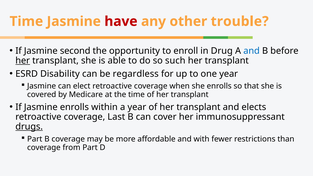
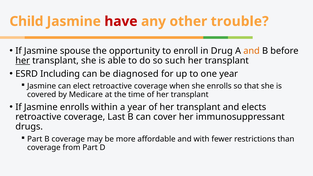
Time: Time -> Child (26, 21)
second: second -> spouse (75, 51)
and colour: blue -> orange (252, 51)
Disability: Disability -> Including (60, 74)
regardless: regardless -> diagnosed (136, 74)
drugs underline: present -> none (29, 127)
